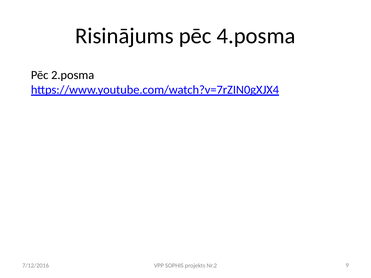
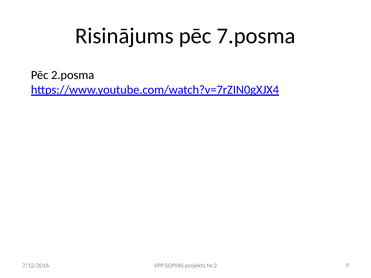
4.posma: 4.posma -> 7.posma (256, 36)
